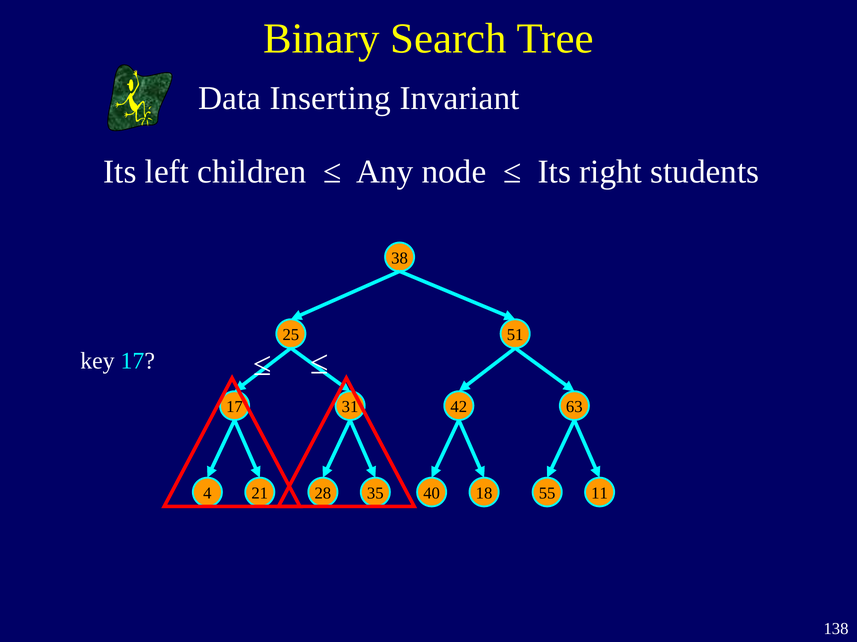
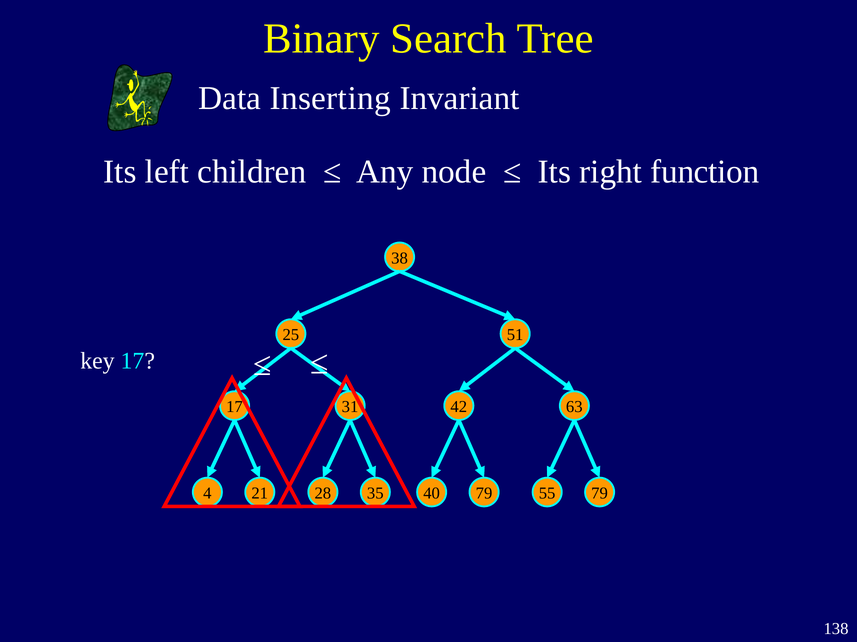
students: students -> function (705, 172)
40 18: 18 -> 79 (484, 494)
55 11: 11 -> 79 (600, 494)
